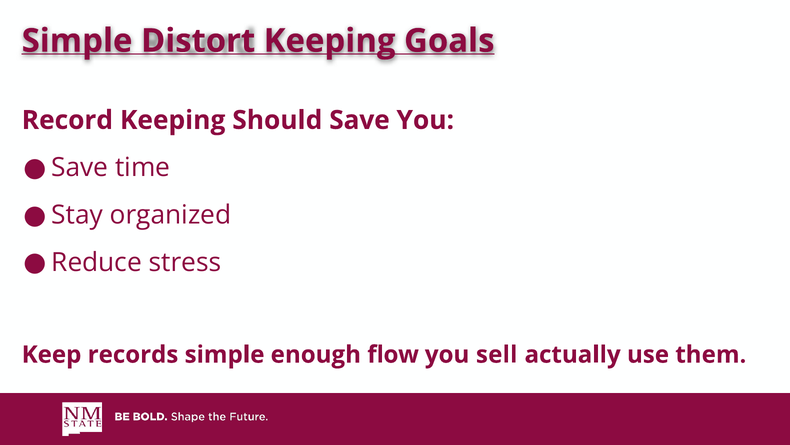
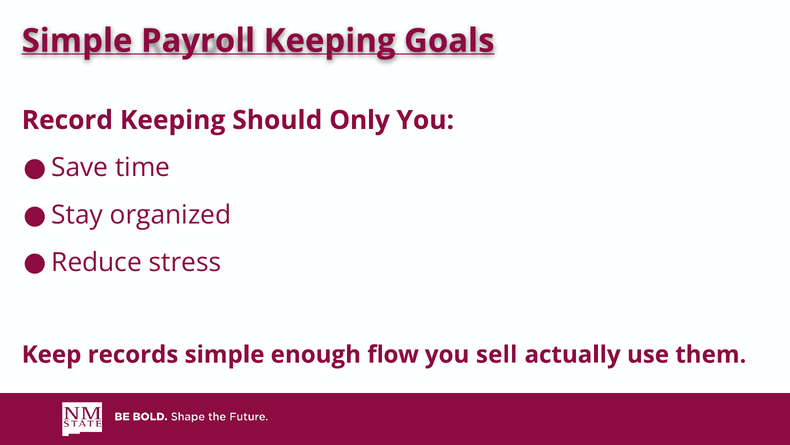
Distort: Distort -> Payroll (198, 41)
Should Save: Save -> Only (360, 120)
